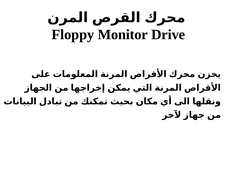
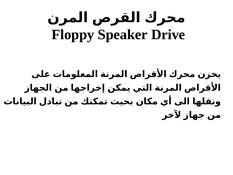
Monitor: Monitor -> Speaker (123, 35)
